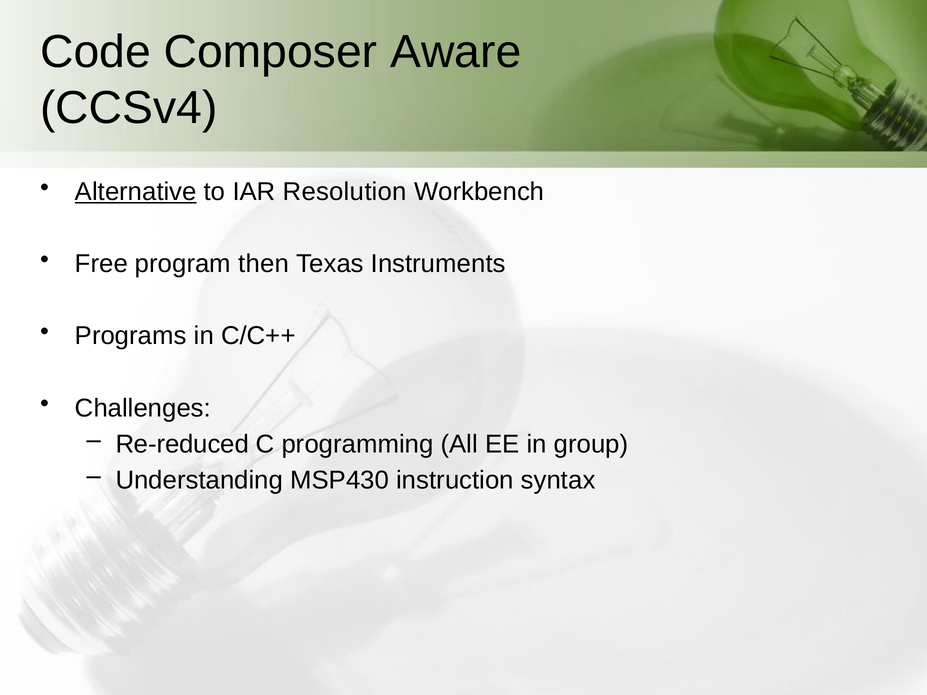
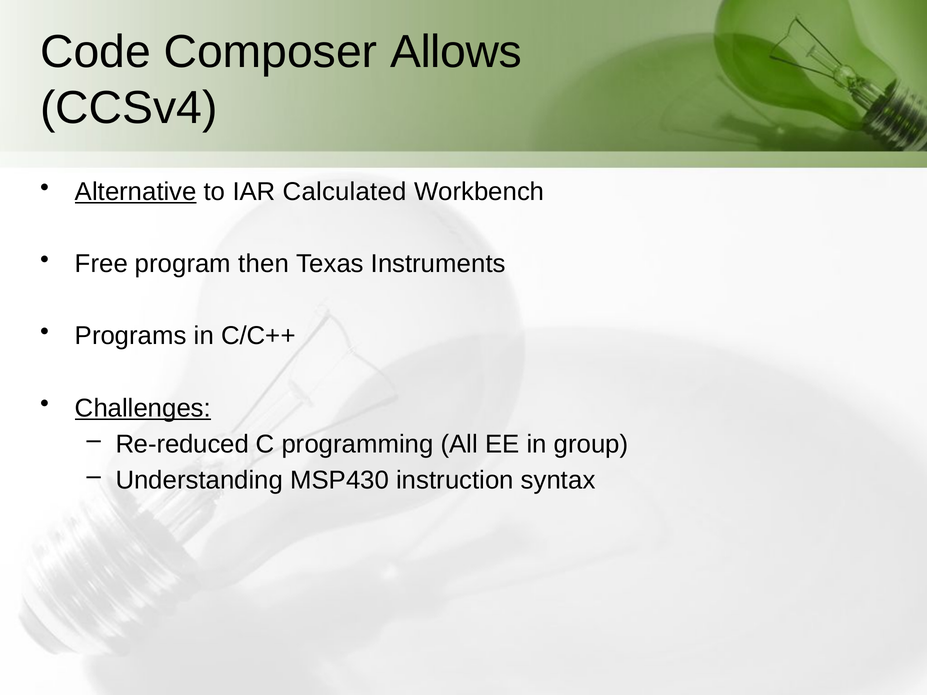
Aware: Aware -> Allows (456, 52)
Resolution: Resolution -> Calculated (345, 192)
Challenges underline: none -> present (143, 408)
